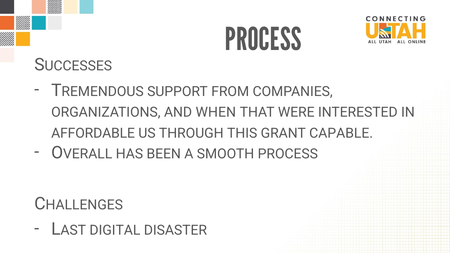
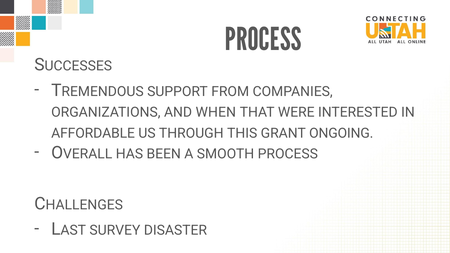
CAPABLE: CAPABLE -> ONGOING (341, 133)
DIGITAL: DIGITAL -> SURVEY (115, 231)
